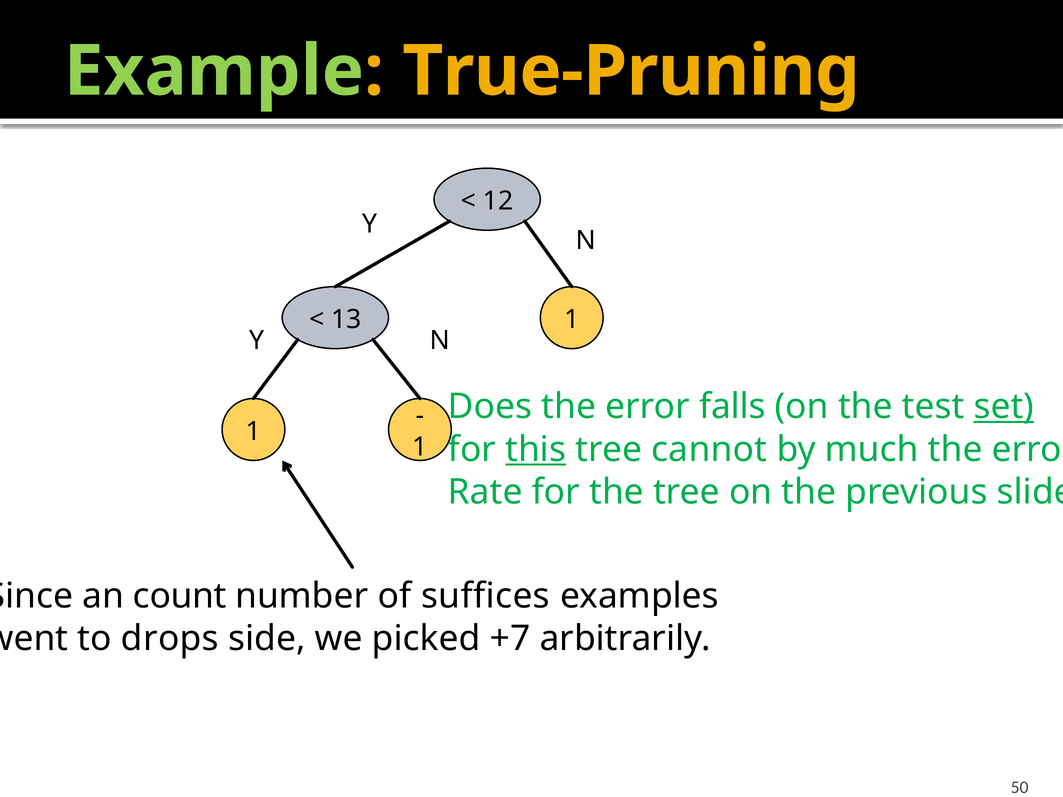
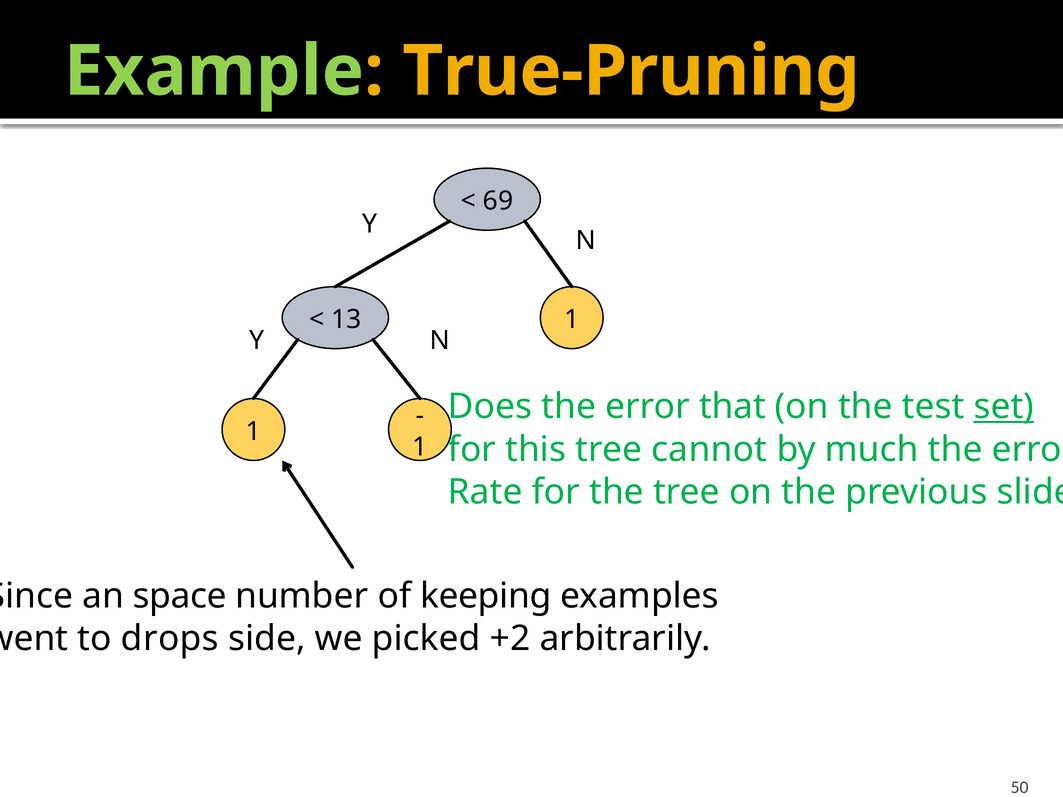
12: 12 -> 69 (498, 201)
falls: falls -> that (732, 407)
this underline: present -> none (536, 449)
count: count -> space (180, 596)
suffices: suffices -> keeping (486, 596)
+7: +7 -> +2 (510, 639)
